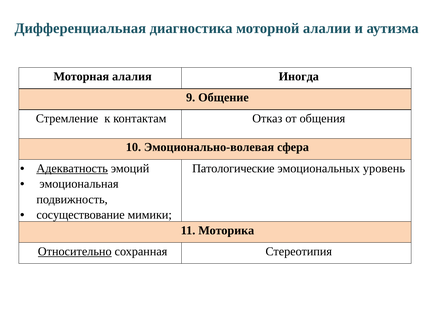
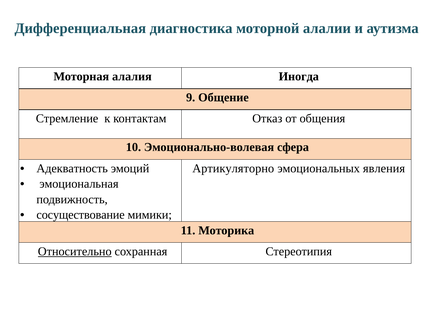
Адекватность underline: present -> none (72, 168)
Патологические: Патологические -> Артикуляторно (233, 168)
уровень: уровень -> явления (384, 168)
